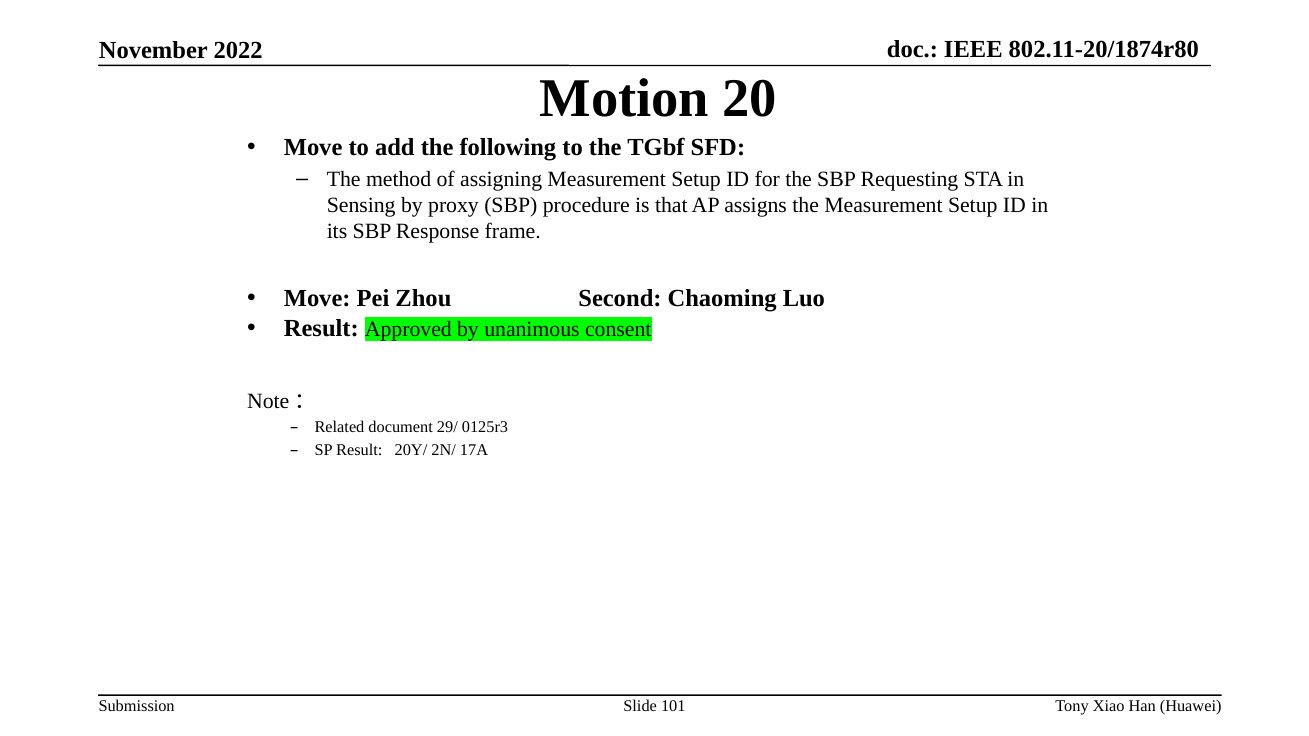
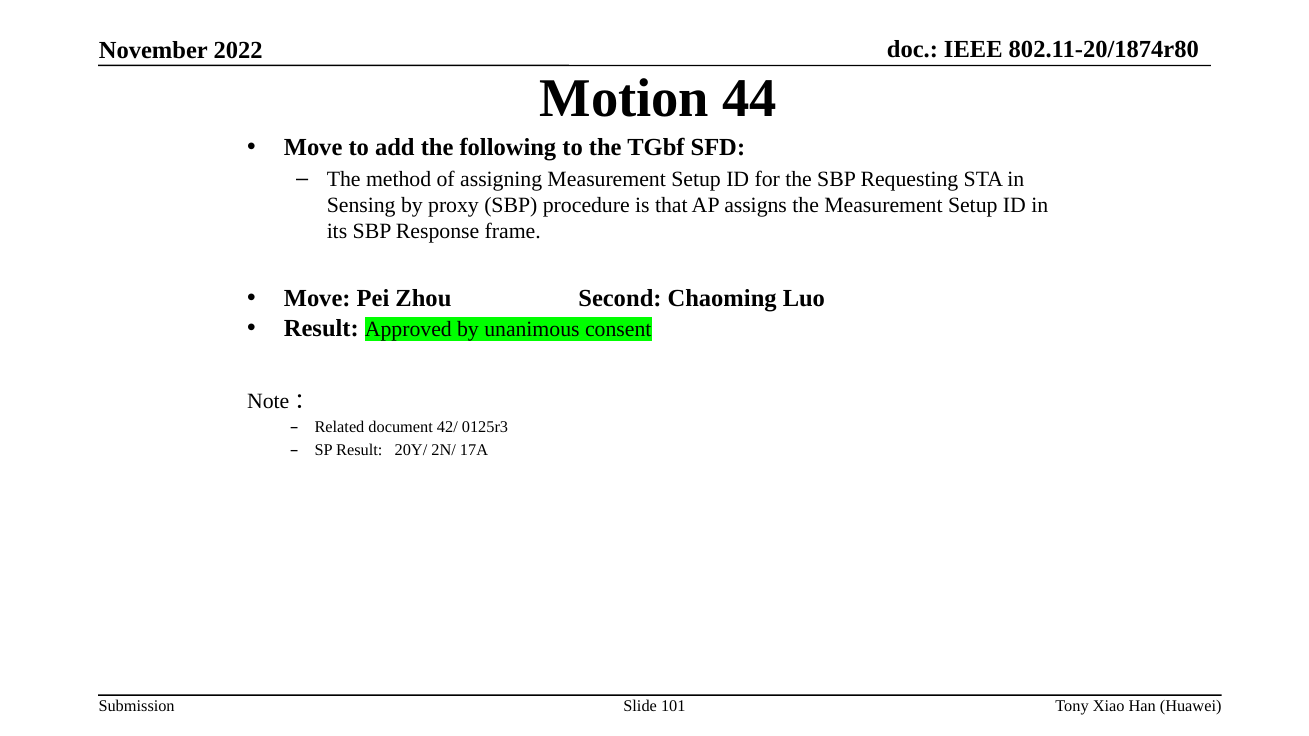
20: 20 -> 44 (750, 99)
29/: 29/ -> 42/ (447, 427)
